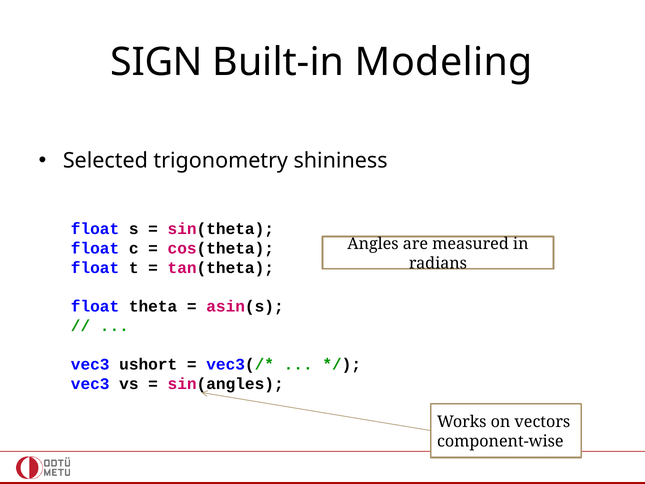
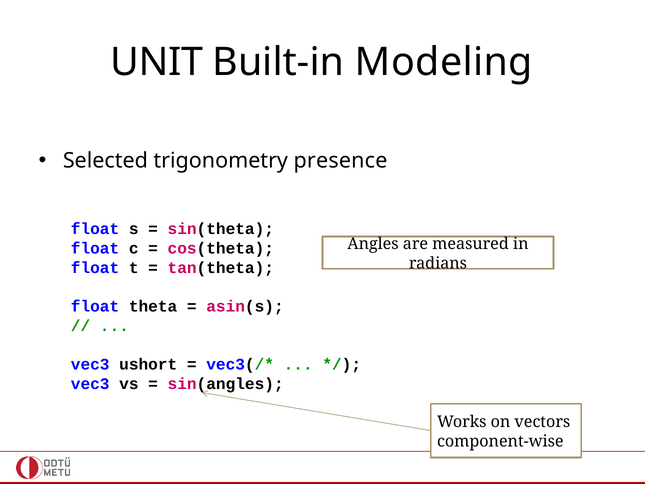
SIGN: SIGN -> UNIT (157, 62)
shininess: shininess -> presence (340, 161)
